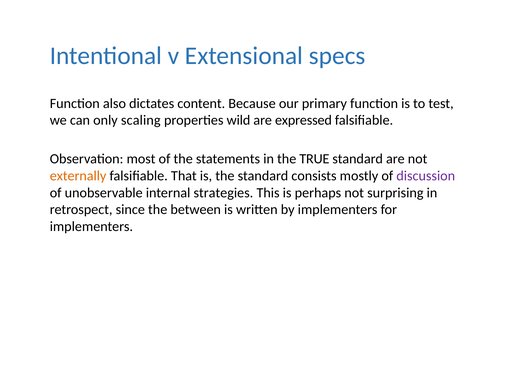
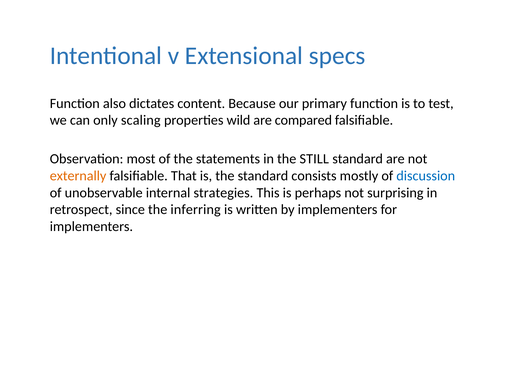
expressed: expressed -> compared (303, 120)
TRUE: TRUE -> STILL (314, 159)
discussion colour: purple -> blue (426, 176)
between: between -> inferring (196, 210)
